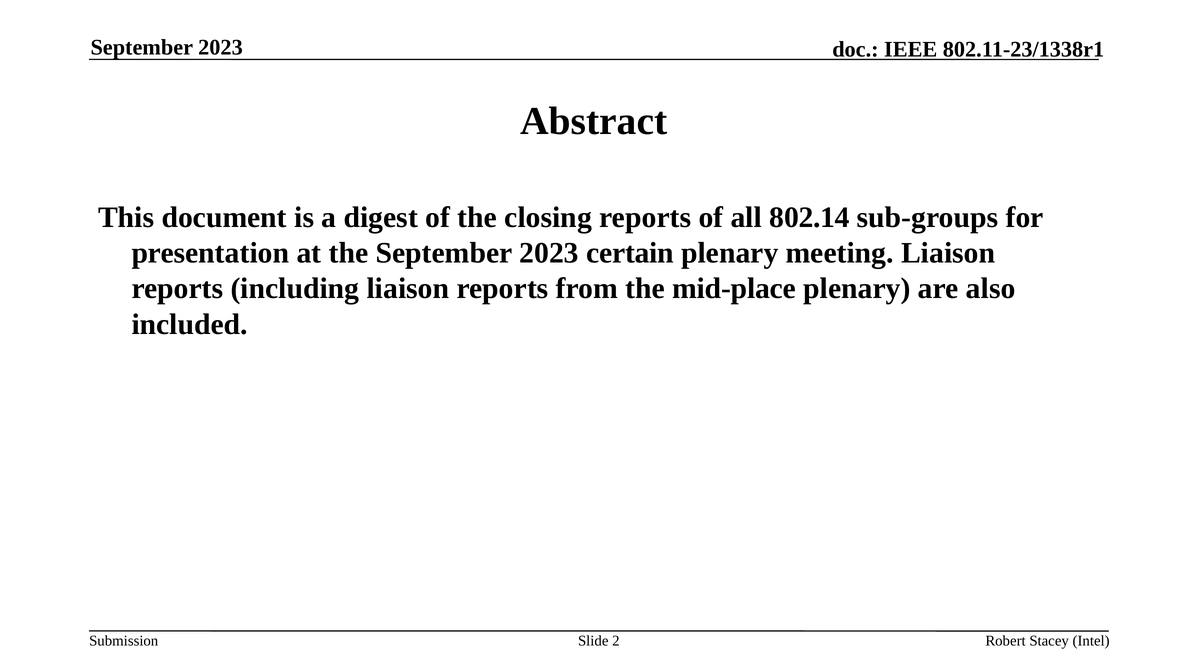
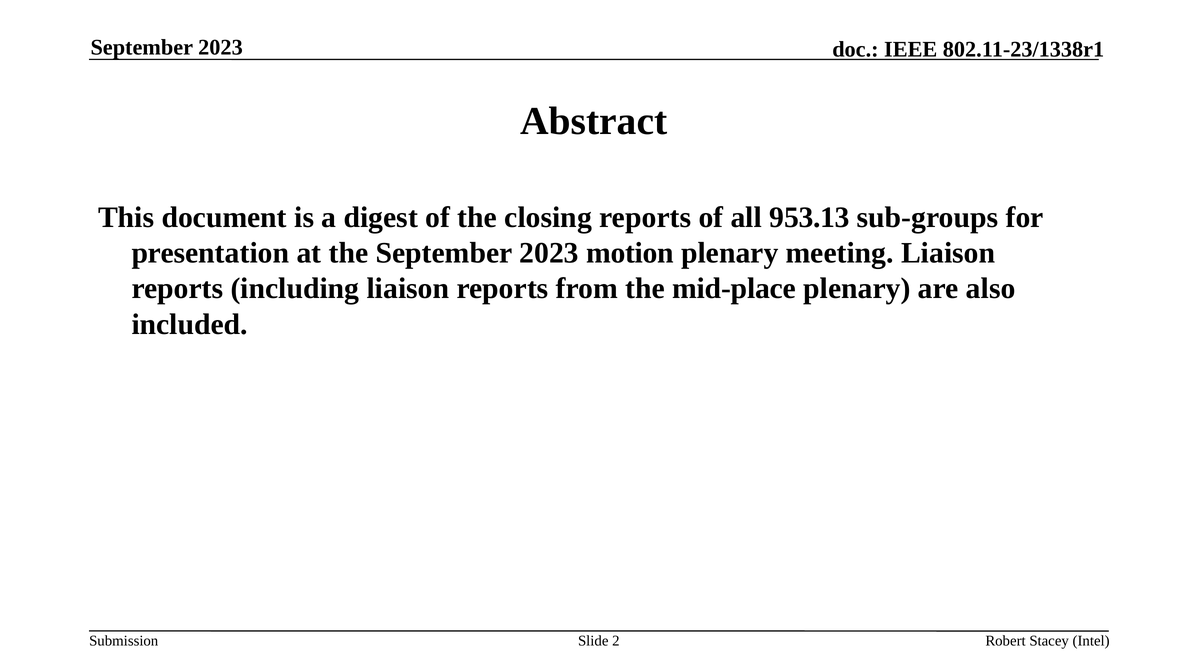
802.14: 802.14 -> 953.13 (810, 217)
certain: certain -> motion (630, 253)
